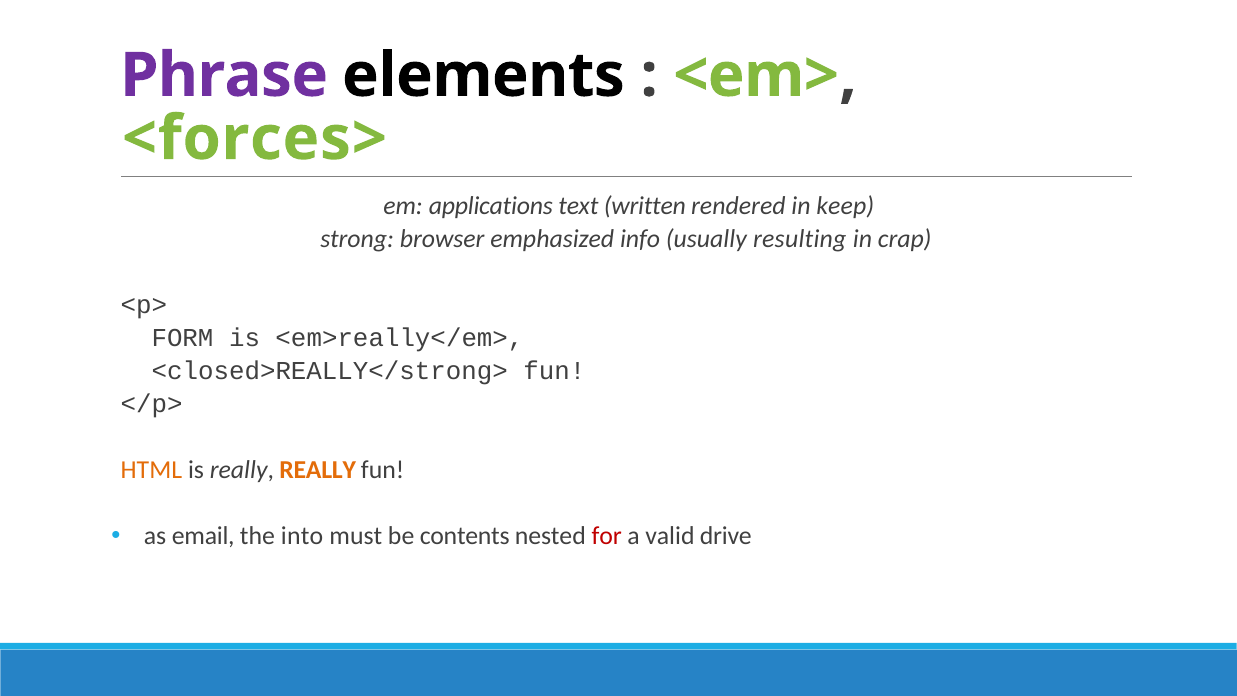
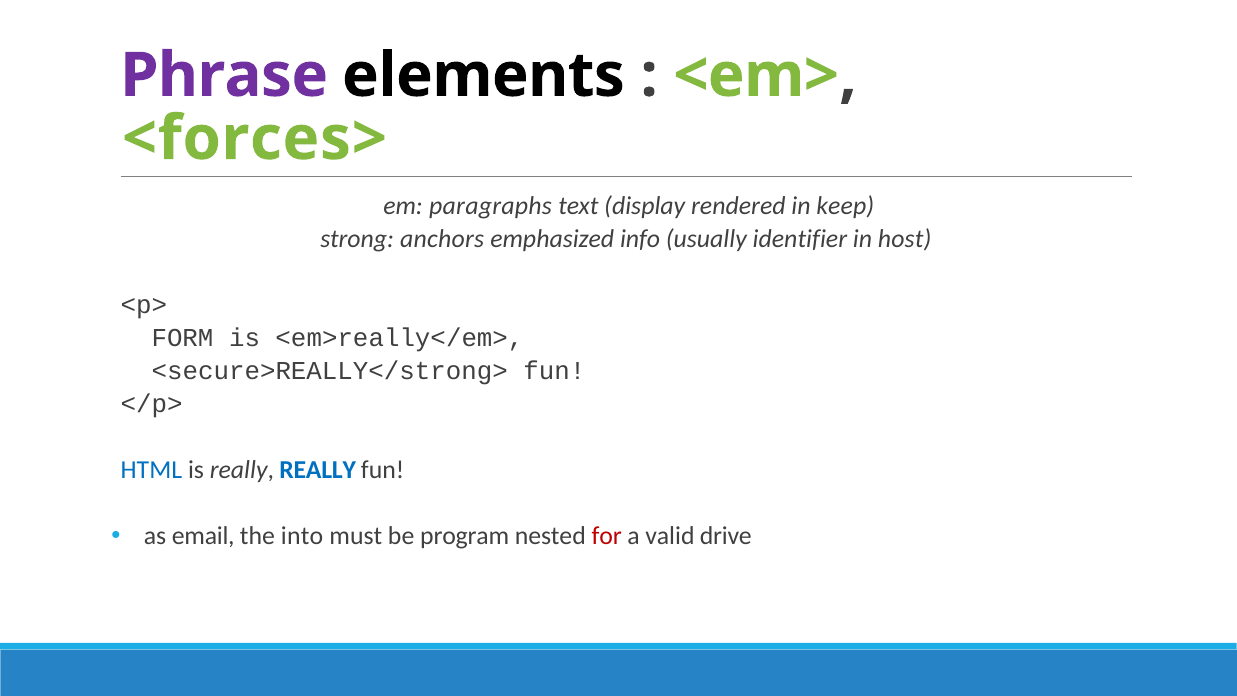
applications: applications -> paragraphs (491, 206)
written: written -> display (645, 206)
browser: browser -> anchors (442, 239)
resulting: resulting -> identifier (800, 239)
crap: crap -> host (905, 239)
<closed>REALLY</strong>: <closed>REALLY</strong> -> <secure>REALLY</strong> (330, 371)
HTML colour: orange -> blue (151, 470)
REALLY colour: orange -> blue (318, 470)
contents: contents -> program (465, 536)
